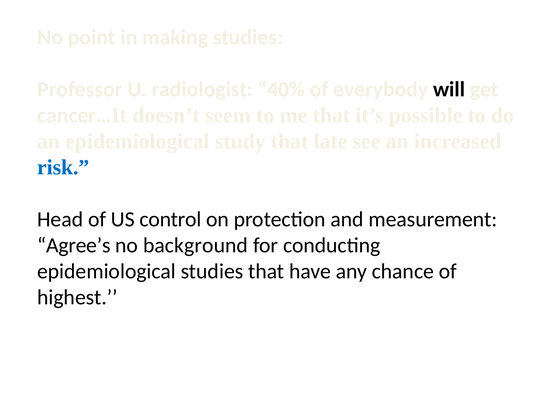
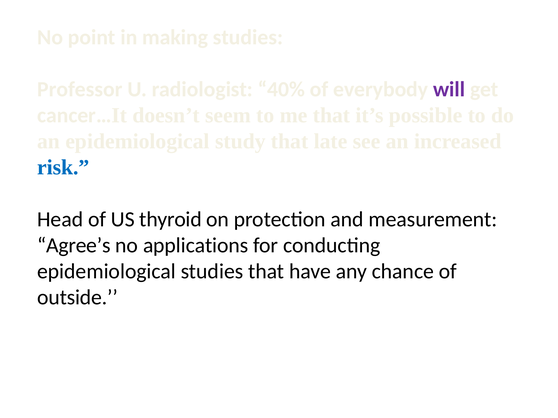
will colour: black -> purple (449, 89)
control: control -> thyroid (171, 220)
background: background -> applications (196, 246)
highest: highest -> outside (77, 298)
